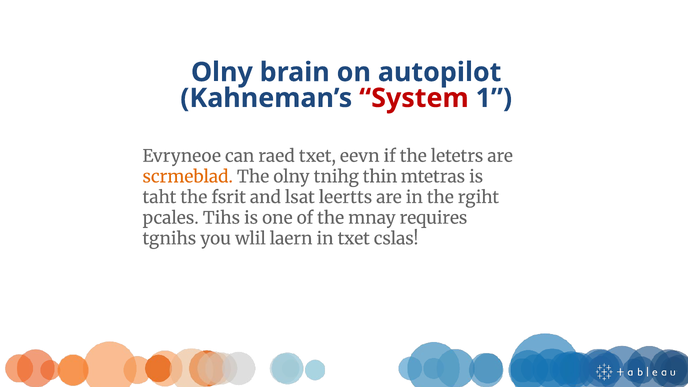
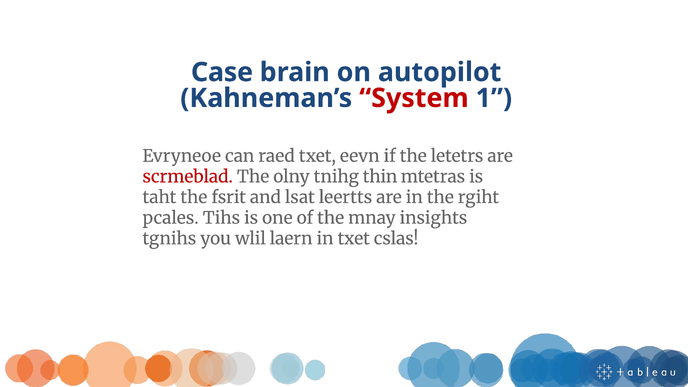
Olny: Olny -> Case (222, 72)
scrmeblad colour: orange -> red (188, 177)
requires: requires -> insights (433, 218)
